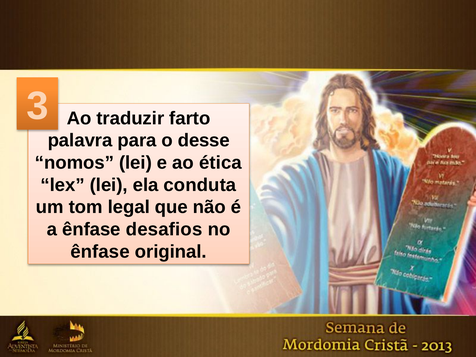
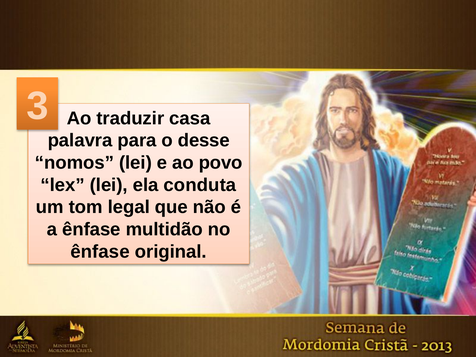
farto: farto -> casa (190, 118)
ética: ética -> povo (221, 163)
desafios: desafios -> multidão (164, 229)
